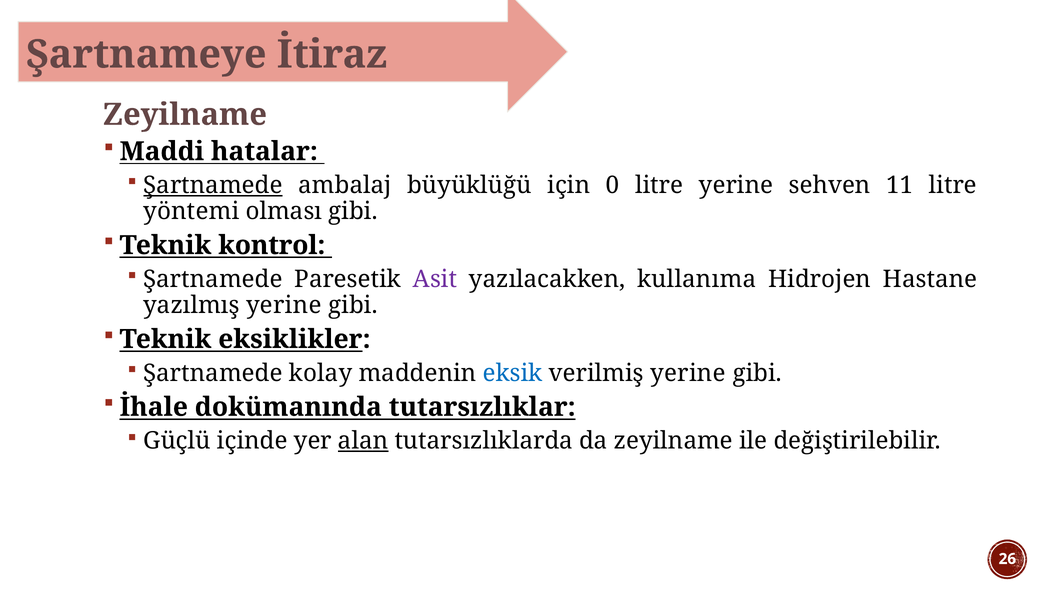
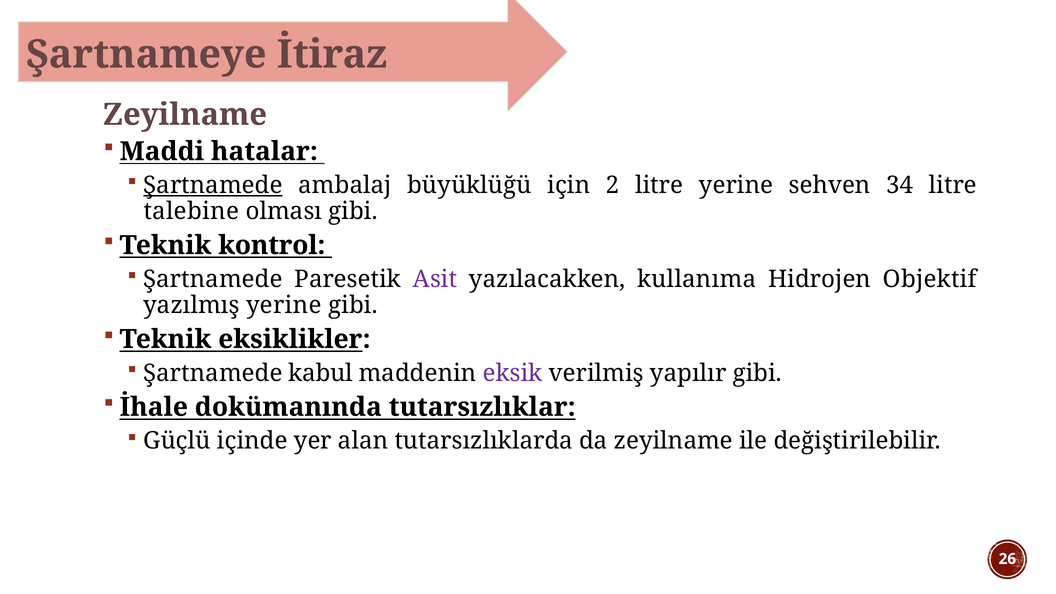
0: 0 -> 2 (613, 185)
11: 11 -> 34 (900, 185)
yöntemi: yöntemi -> talebine (191, 211)
Hastane: Hastane -> Objektif (930, 279)
kolay: kolay -> kabul (321, 373)
eksik colour: blue -> purple (513, 373)
verilmiş yerine: yerine -> yapılır (688, 373)
alan underline: present -> none (363, 441)
